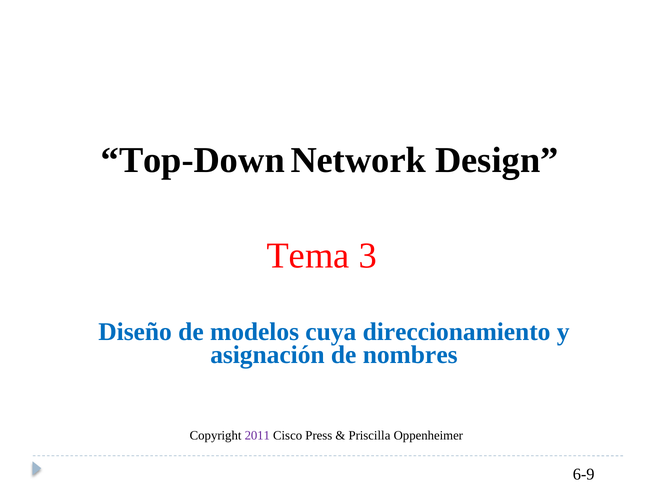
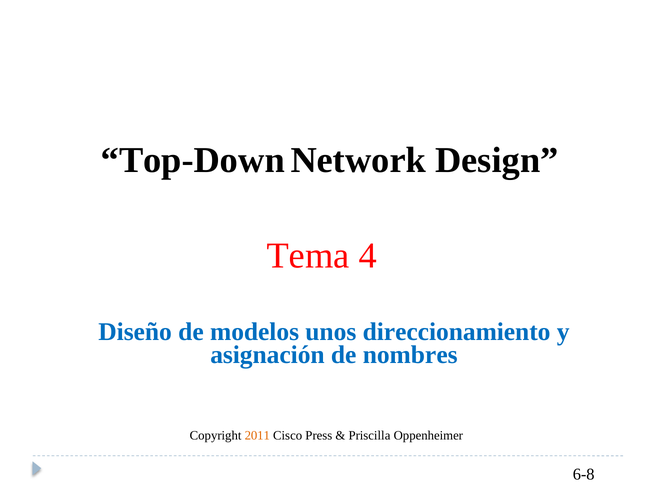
3: 3 -> 4 (368, 256)
cuya: cuya -> unos (331, 332)
2011 colour: purple -> orange (257, 435)
6-9: 6-9 -> 6-8 (584, 474)
